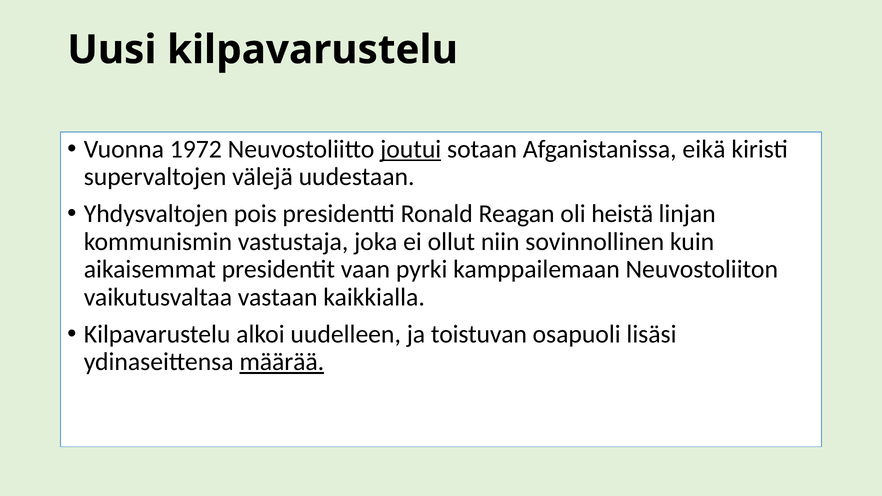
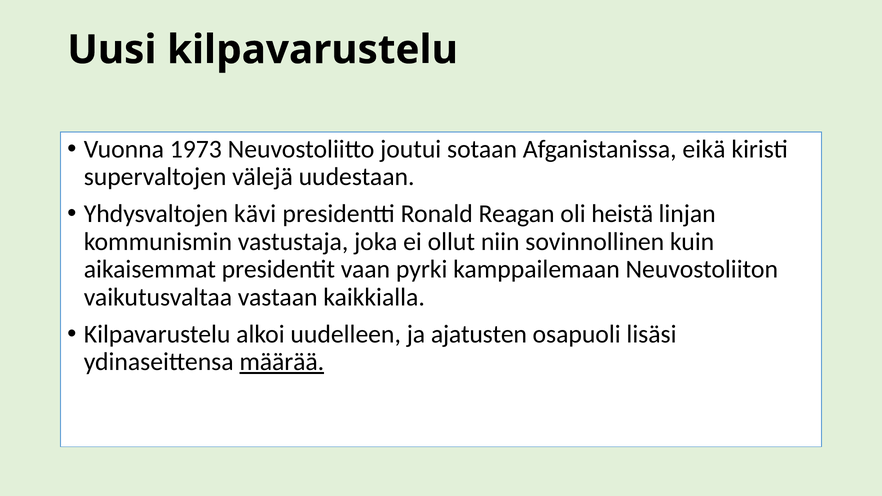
1972: 1972 -> 1973 (196, 149)
joutui underline: present -> none (411, 149)
pois: pois -> kävi (255, 214)
toistuvan: toistuvan -> ajatusten (479, 334)
